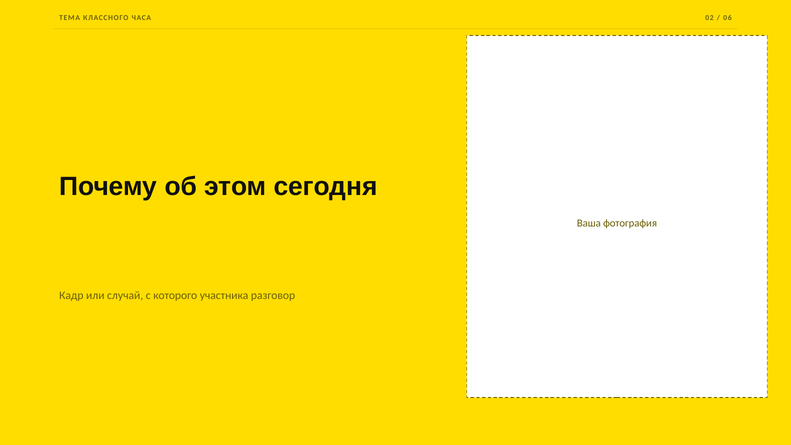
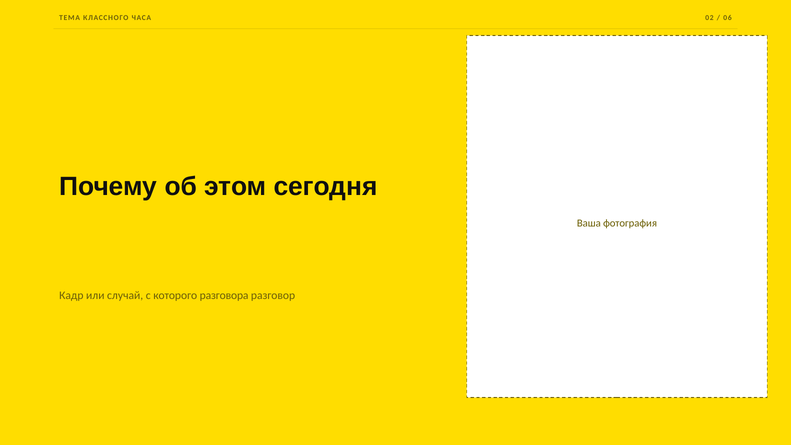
участника: участника -> разговора (224, 295)
